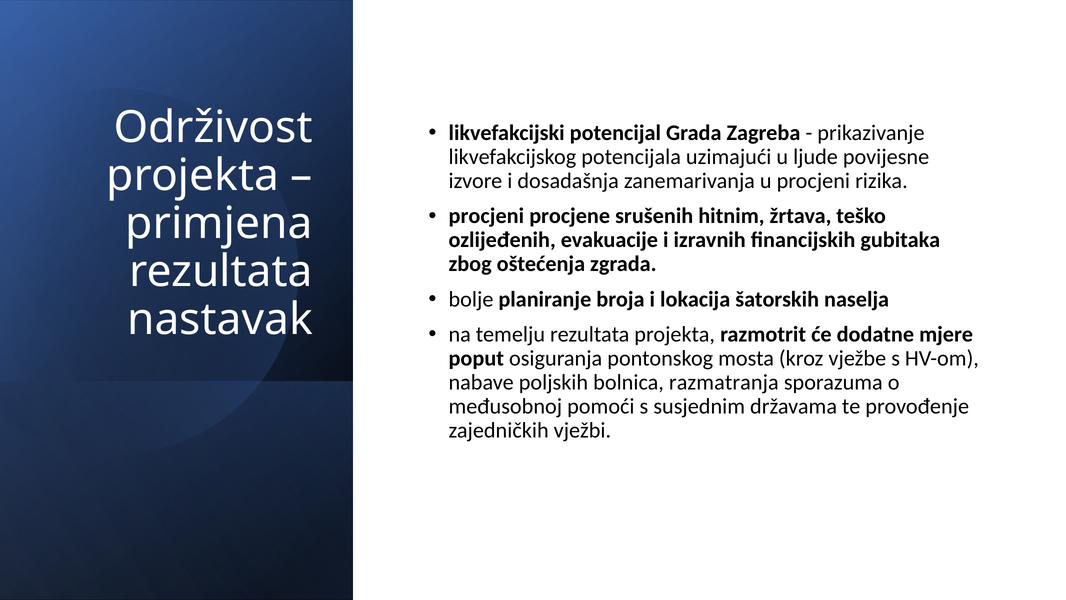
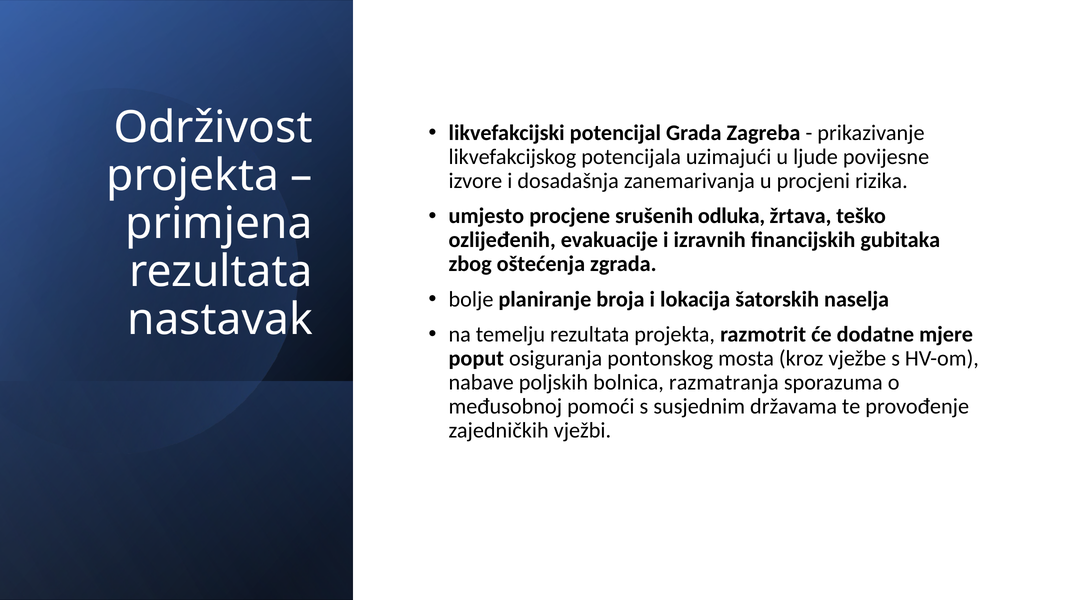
procjeni: procjeni -> umjesto (486, 216)
hitnim: hitnim -> odluka (732, 216)
